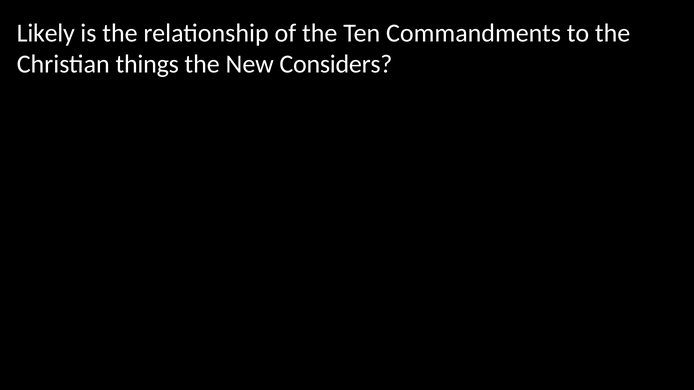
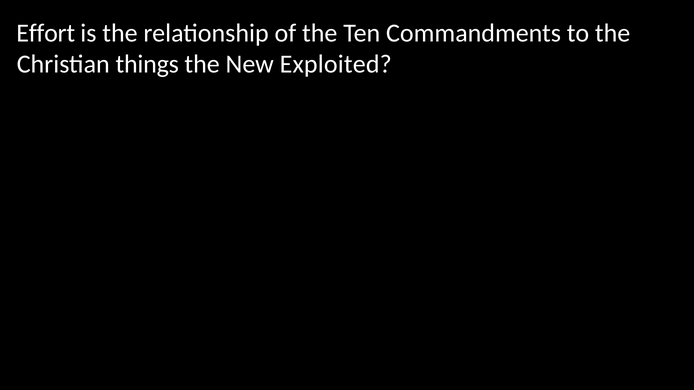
Likely: Likely -> Effort (46, 33)
Considers: Considers -> Exploited (336, 64)
